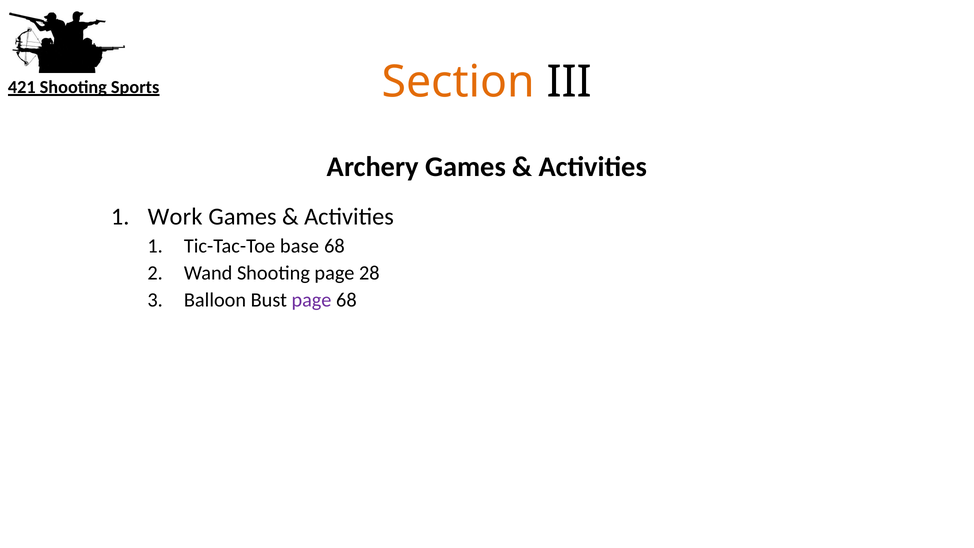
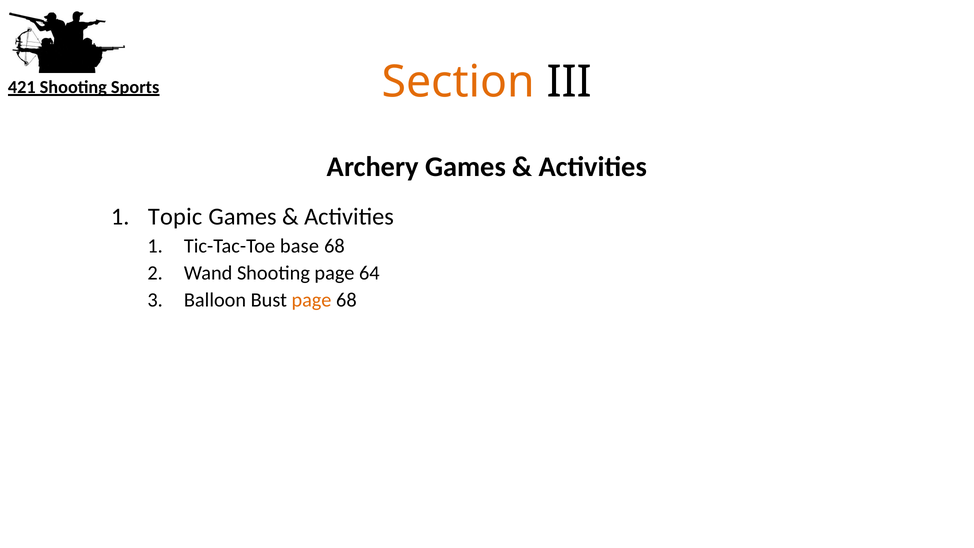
Work: Work -> Topic (175, 217)
28: 28 -> 64 (369, 273)
page colour: purple -> orange (311, 300)
